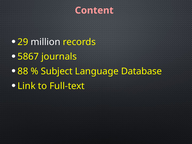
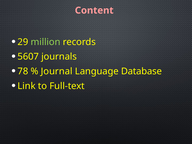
million colour: white -> light green (45, 42)
5867: 5867 -> 5607 (28, 57)
88: 88 -> 78 (23, 71)
Subject: Subject -> Journal (57, 71)
